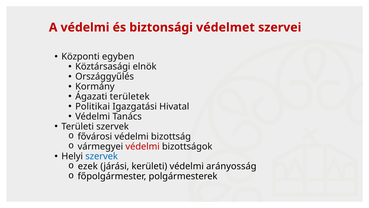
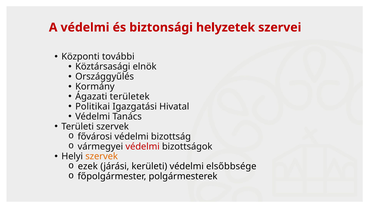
védelmet: védelmet -> helyzetek (226, 27)
egyben: egyben -> további (118, 57)
szervek colour: blue -> orange (102, 156)
arányosság: arányosság -> elsőbbsége (231, 166)
